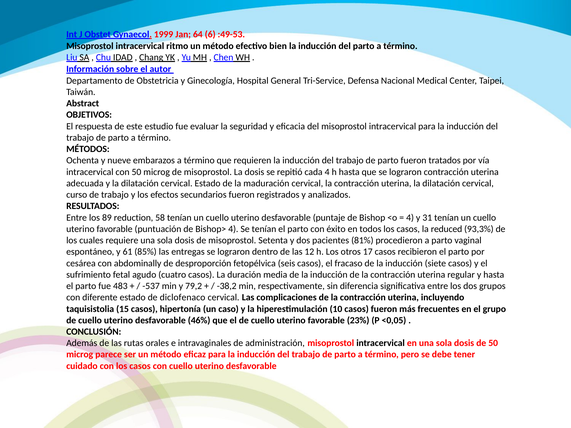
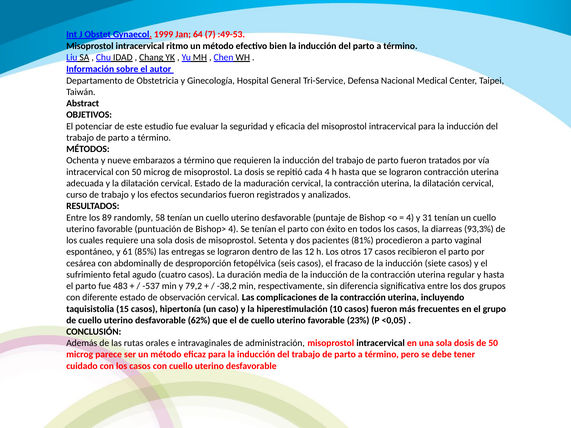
6: 6 -> 7 (210, 34)
respuesta: respuesta -> potenciar (94, 126)
reduction: reduction -> randomly (133, 218)
reduced: reduced -> diarreas (446, 229)
diclofenaco: diclofenaco -> observación (183, 298)
46%: 46% -> 62% (199, 320)
